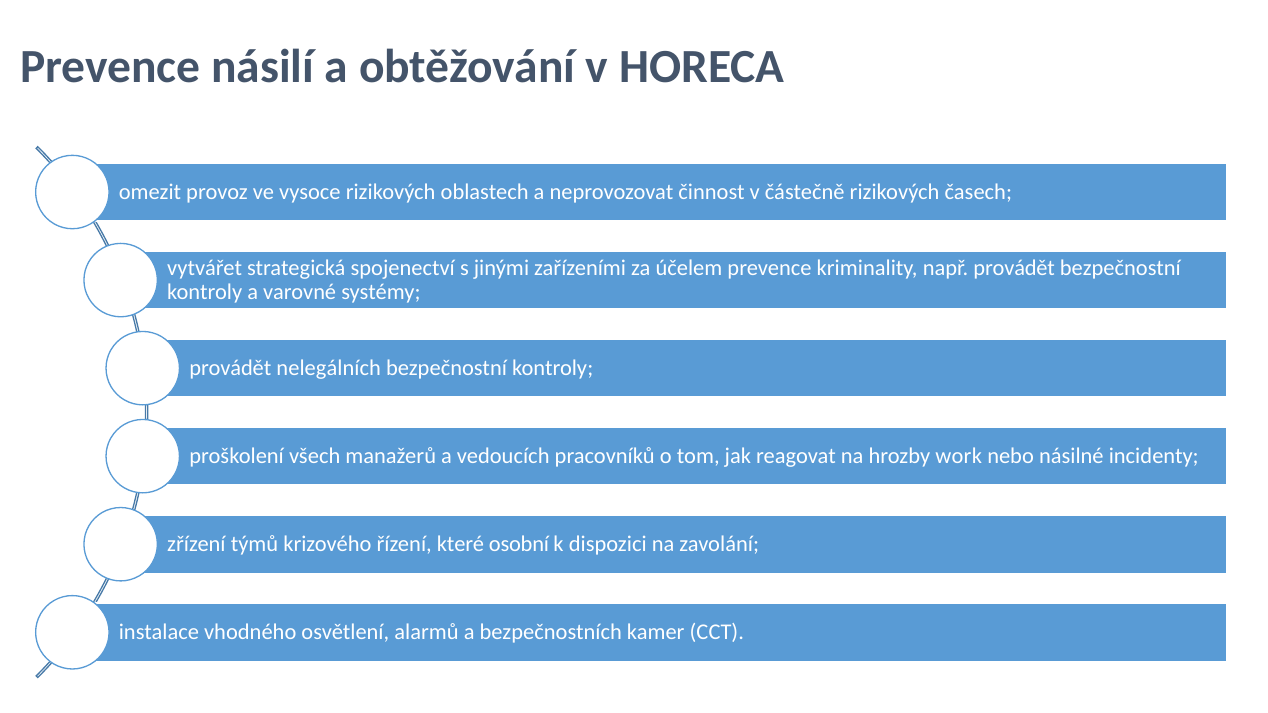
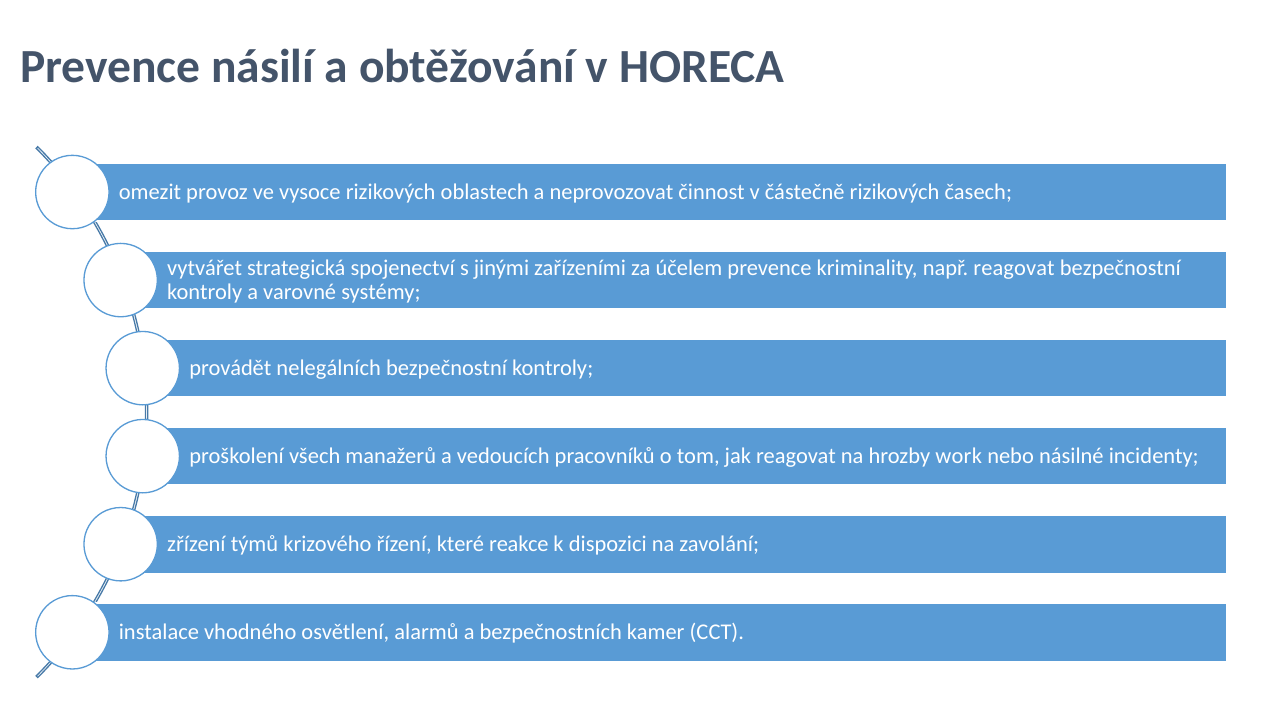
např provádět: provádět -> reagovat (1014, 268)
osobní: osobní -> reakce (519, 544)
